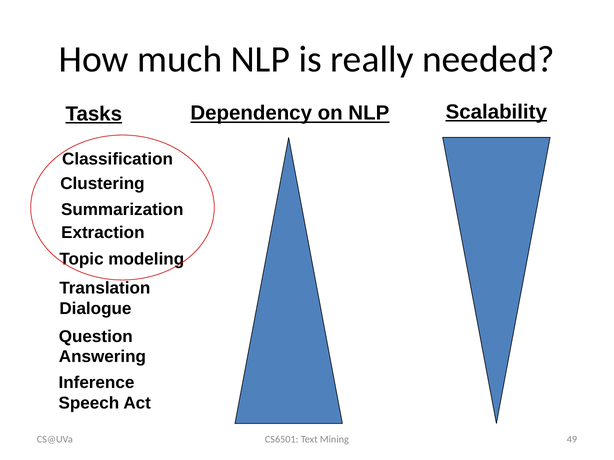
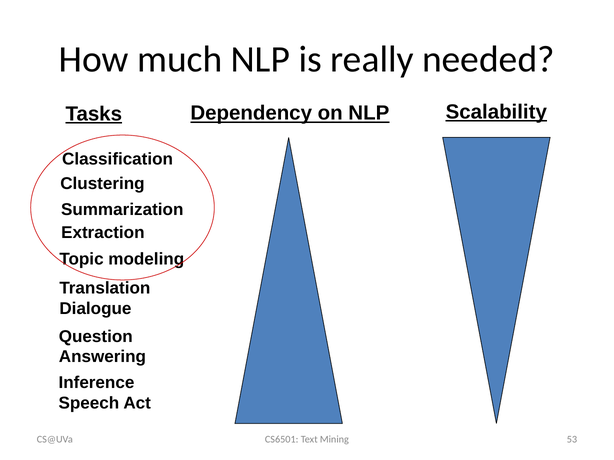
49: 49 -> 53 (572, 440)
